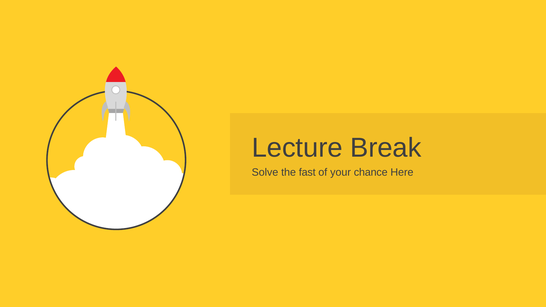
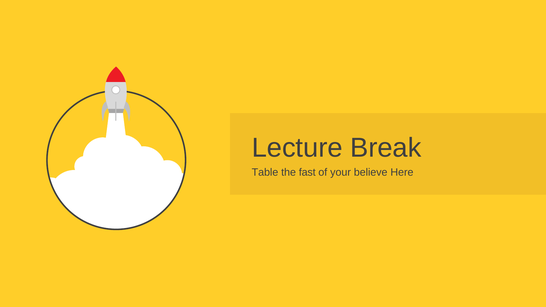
Solve: Solve -> Table (265, 172)
chance: chance -> believe (371, 172)
